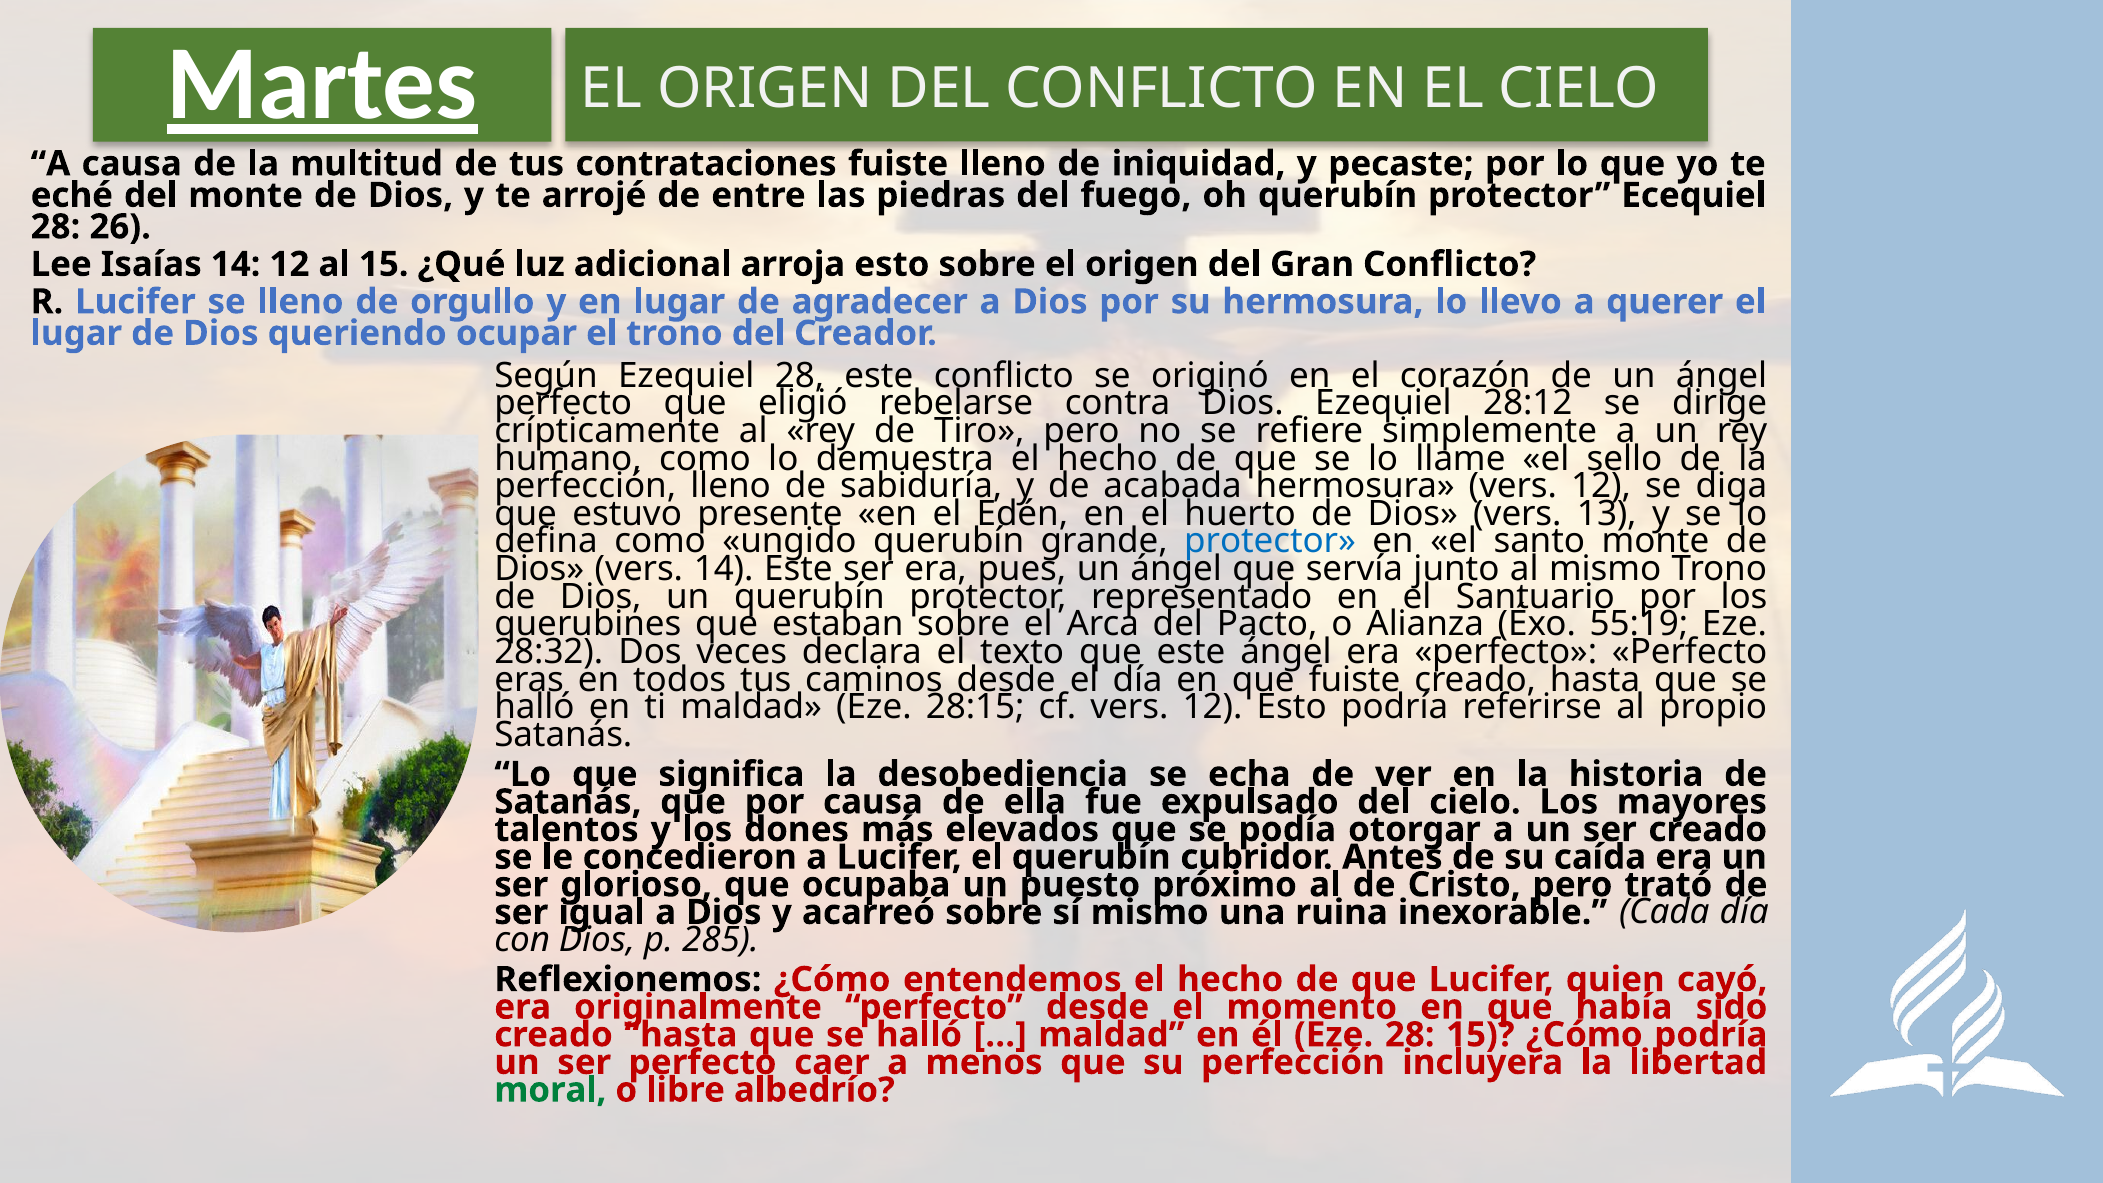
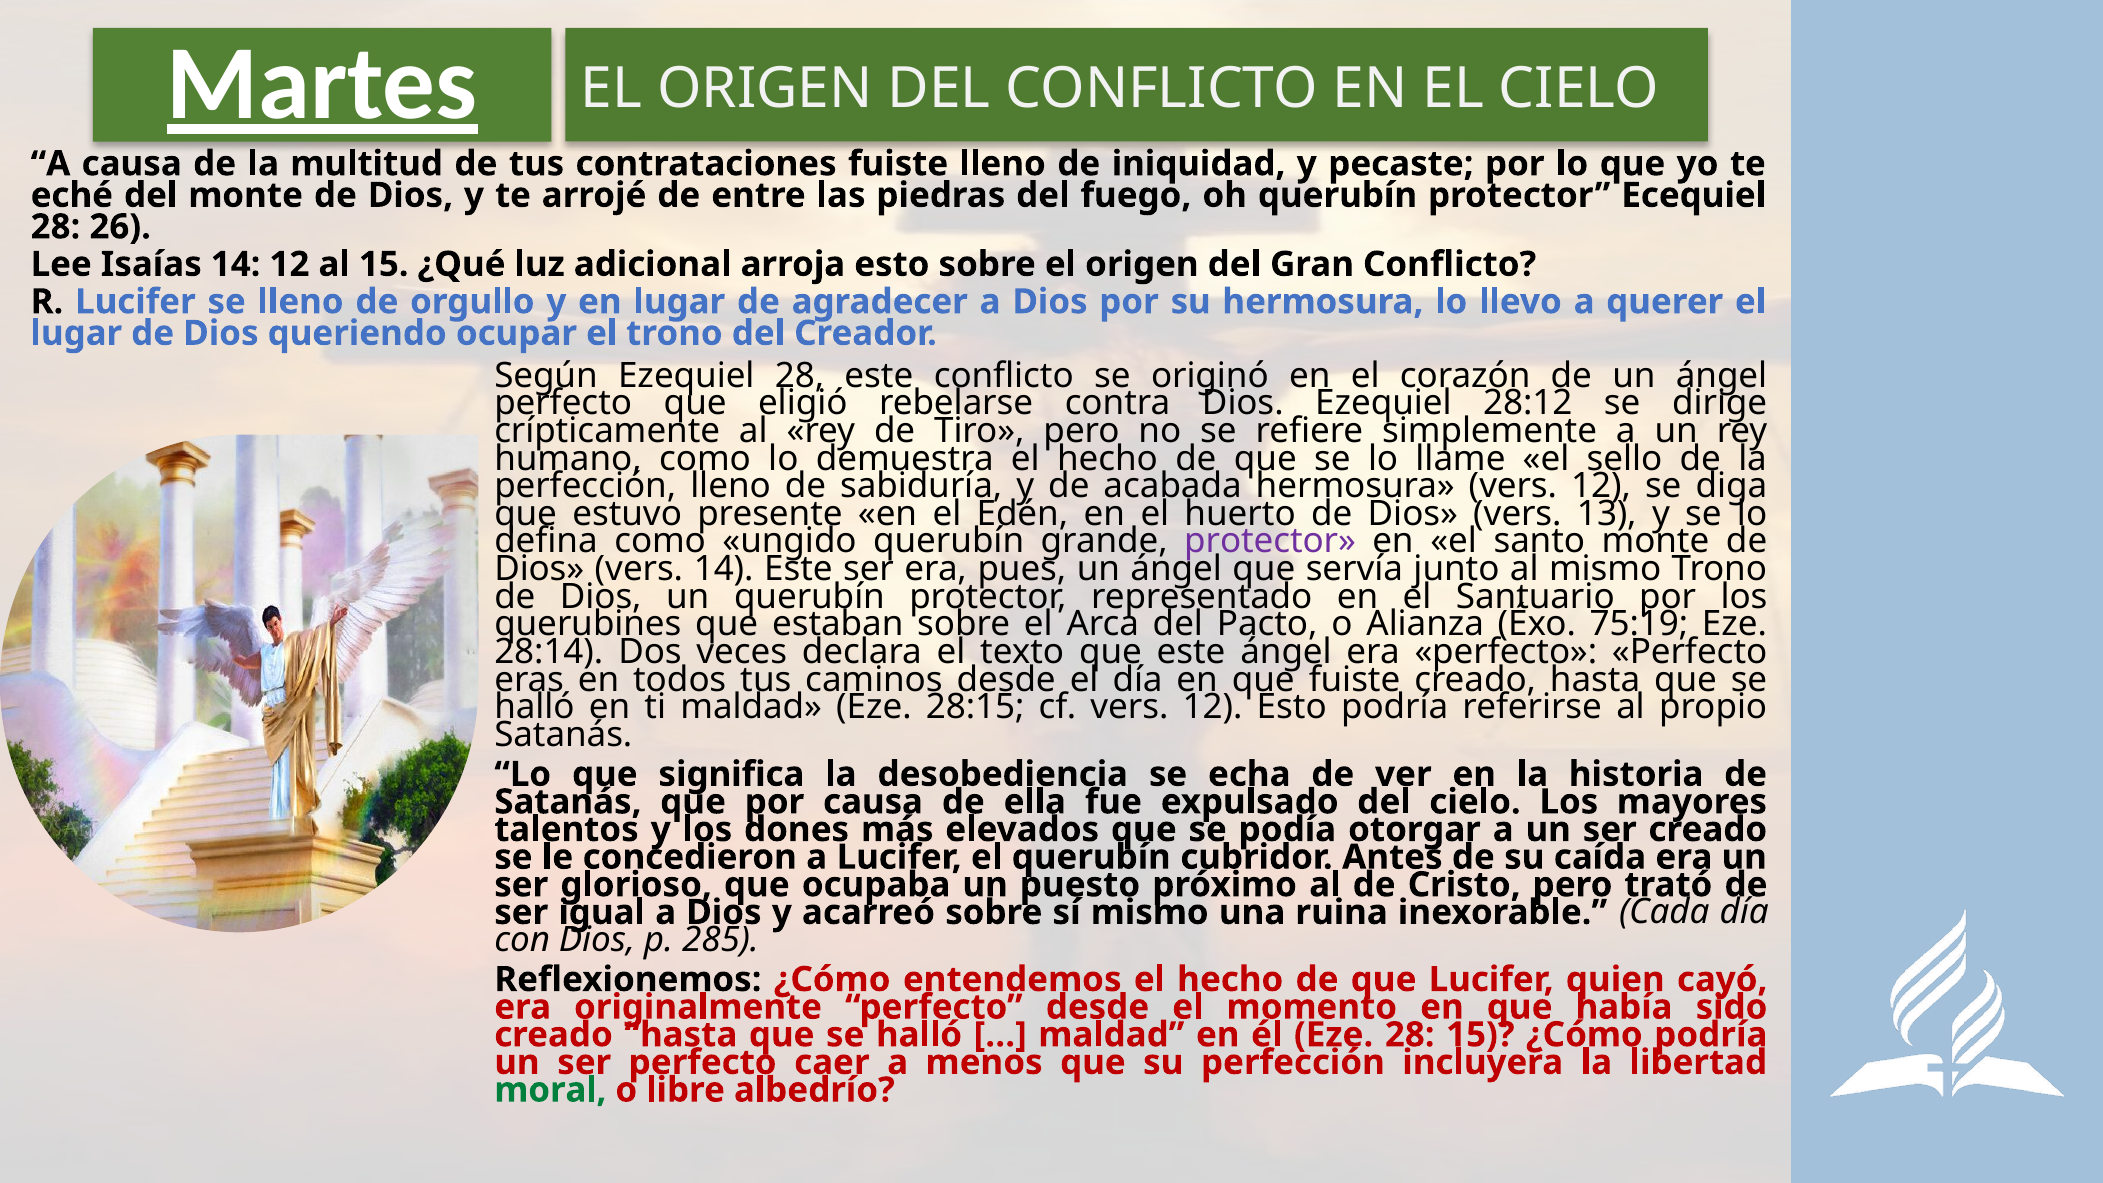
protector colour: blue -> purple (1270, 541)
55:19: 55:19 -> 75:19 (1639, 624)
28:32: 28:32 -> 28:14 (549, 652)
